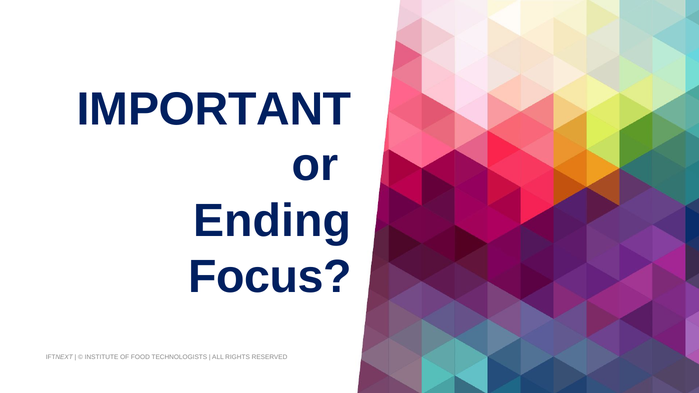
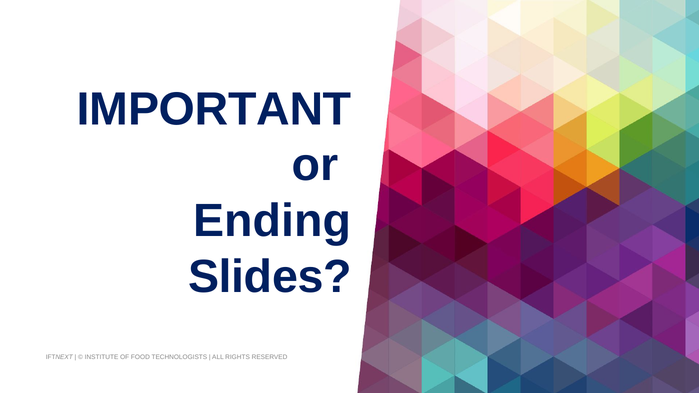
Focus: Focus -> Slides (270, 277)
